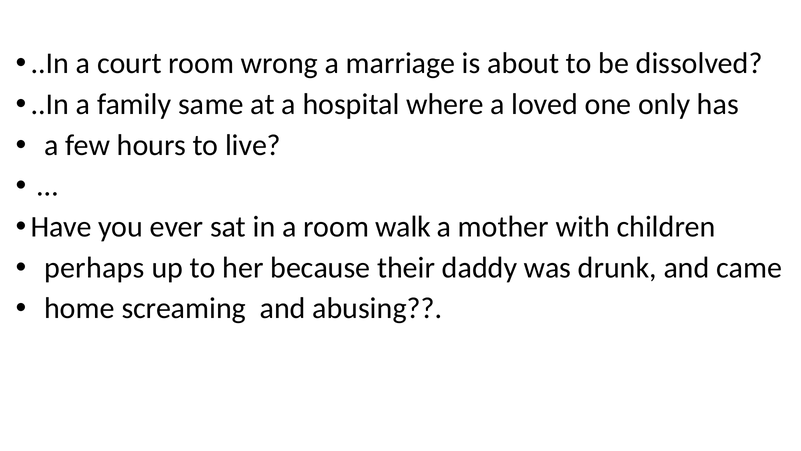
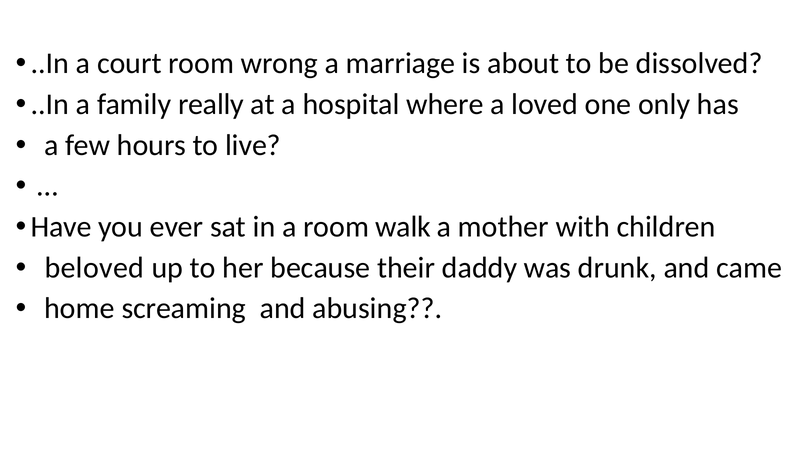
same: same -> really (211, 104)
perhaps: perhaps -> beloved (94, 267)
